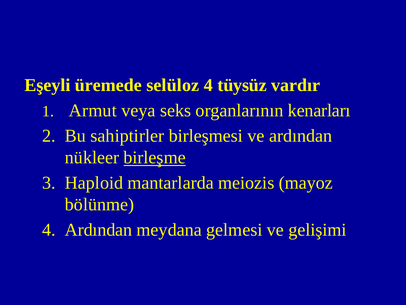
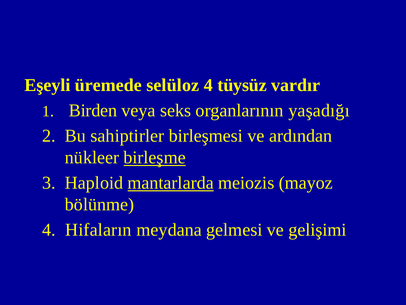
Armut: Armut -> Birden (93, 110)
kenarları: kenarları -> yaşadığı (319, 110)
mantarlarda underline: none -> present (171, 183)
4 Ardından: Ardından -> Hifaların (98, 230)
